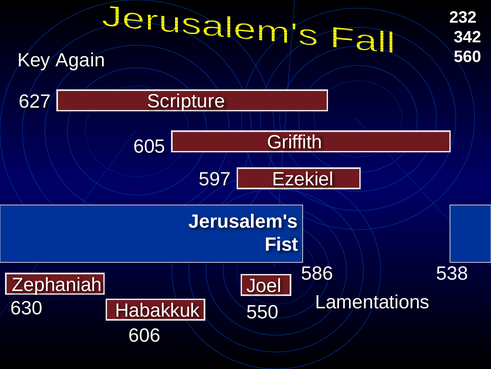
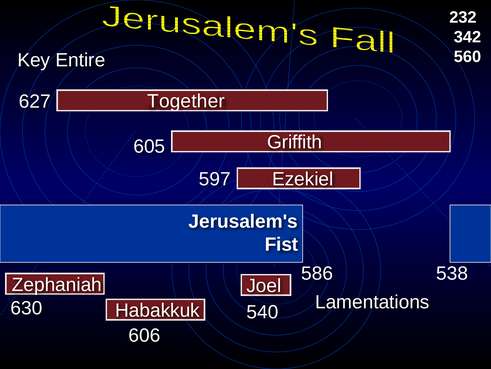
Again: Again -> Entire (80, 60)
Scripture: Scripture -> Together (186, 101)
550: 550 -> 540 (262, 311)
